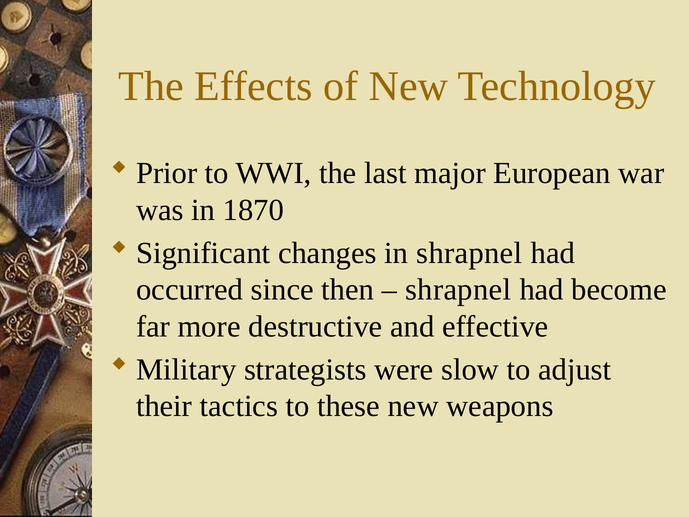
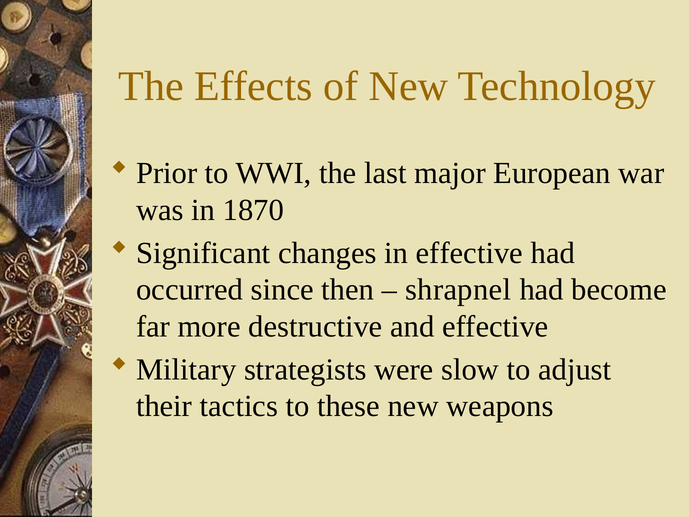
in shrapnel: shrapnel -> effective (469, 253)
